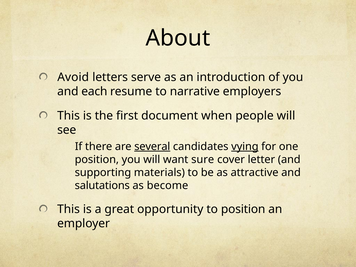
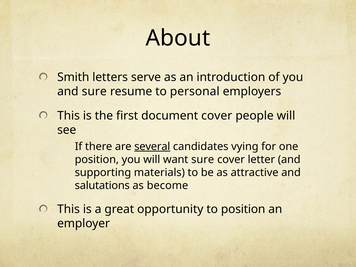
Avoid: Avoid -> Smith (73, 77)
and each: each -> sure (94, 92)
narrative: narrative -> personal (195, 92)
document when: when -> cover (217, 116)
vying underline: present -> none (245, 146)
